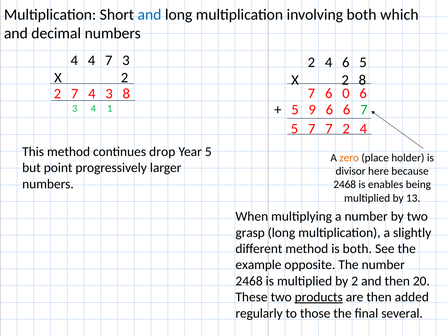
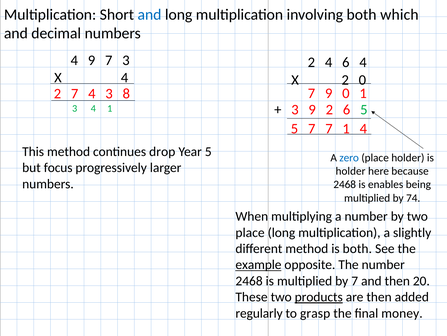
4 4: 4 -> 9 (92, 60)
6 5: 5 -> 4 (363, 62)
2: 2 -> 4 (125, 78)
2 8: 8 -> 0 (362, 80)
7 6: 6 -> 9 (329, 93)
0 6: 6 -> 1 (363, 93)
5: 5 -> 3 (295, 109)
9 6: 6 -> 2 (329, 109)
6 7: 7 -> 5 (364, 109)
7 2: 2 -> 1 (346, 128)
zero colour: orange -> blue (349, 157)
point: point -> focus (58, 167)
divisor: divisor -> holder (351, 171)
13: 13 -> 74 (413, 198)
grasp: grasp -> place (250, 232)
example underline: none -> present (258, 264)
by 2: 2 -> 7 (355, 280)
those: those -> grasp (315, 313)
several: several -> money (402, 313)
